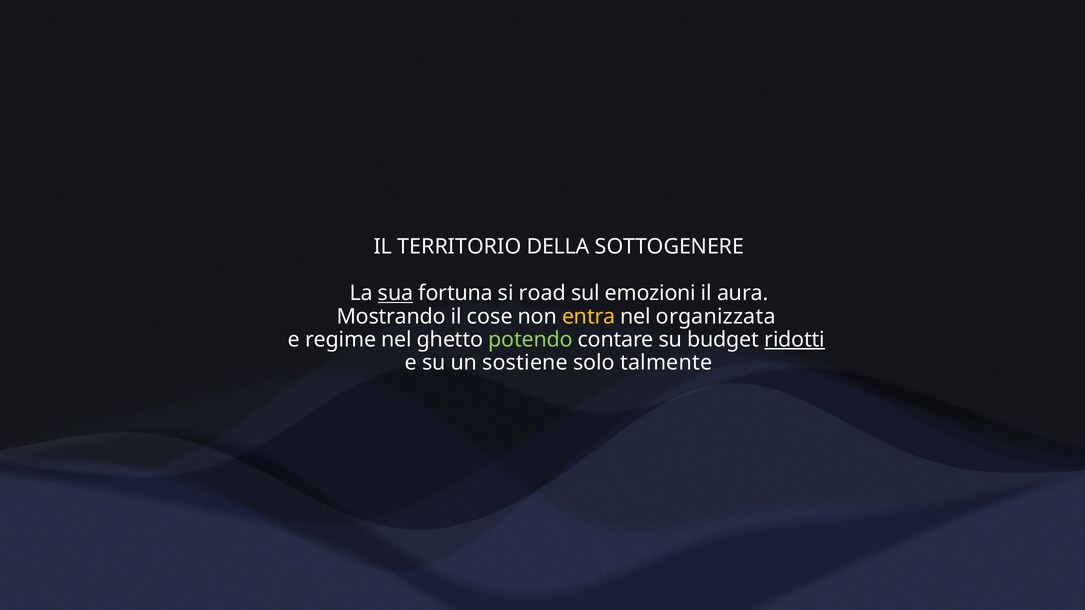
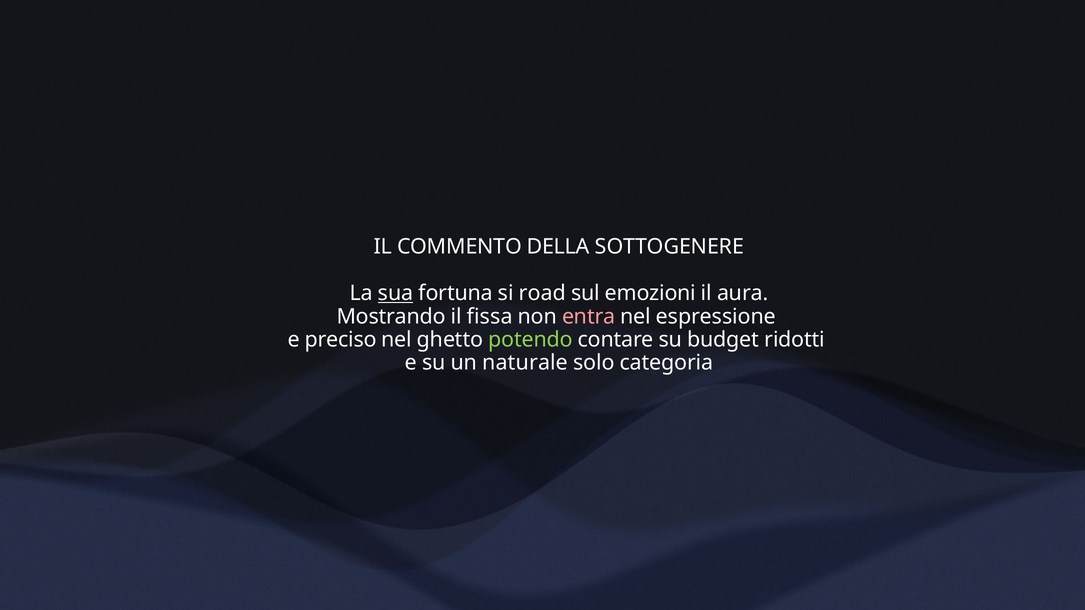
TERRITORIO: TERRITORIO -> COMMENTO (459, 247)
cose: cose -> fissa (490, 317)
entra colour: yellow -> pink (589, 317)
organizzata: organizzata -> espressione (716, 317)
regime: regime -> preciso (341, 340)
ridotti underline: present -> none (795, 340)
sostiene: sostiene -> naturale (525, 363)
talmente: talmente -> categoria (666, 363)
